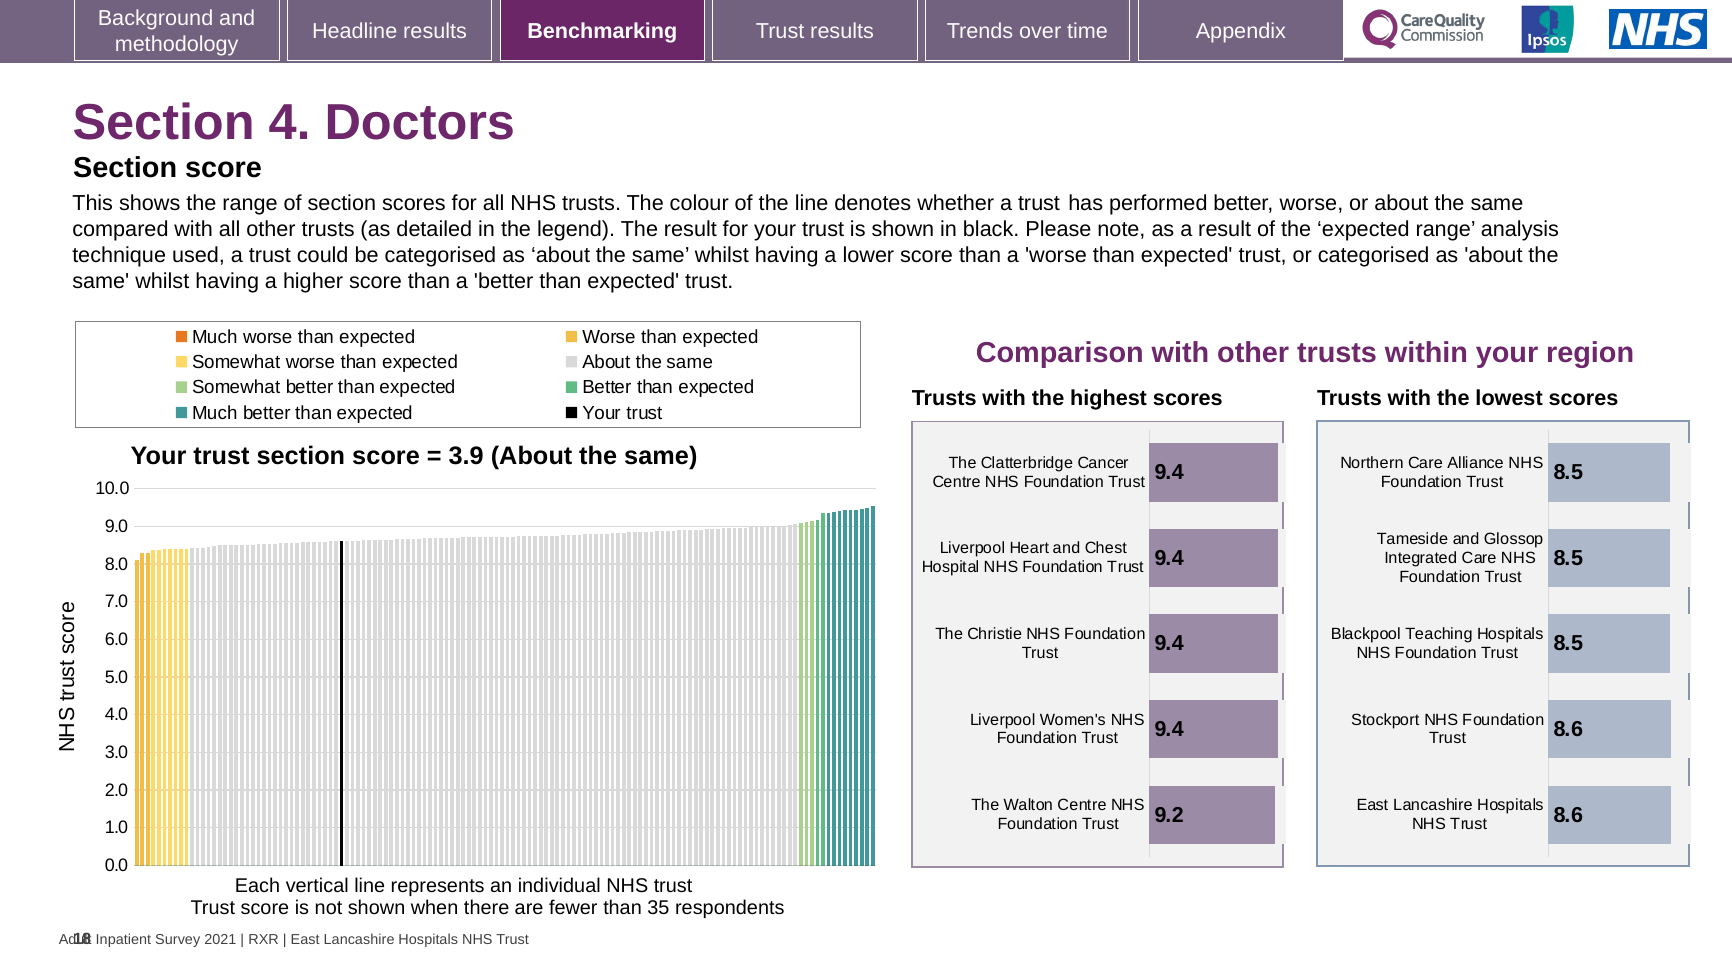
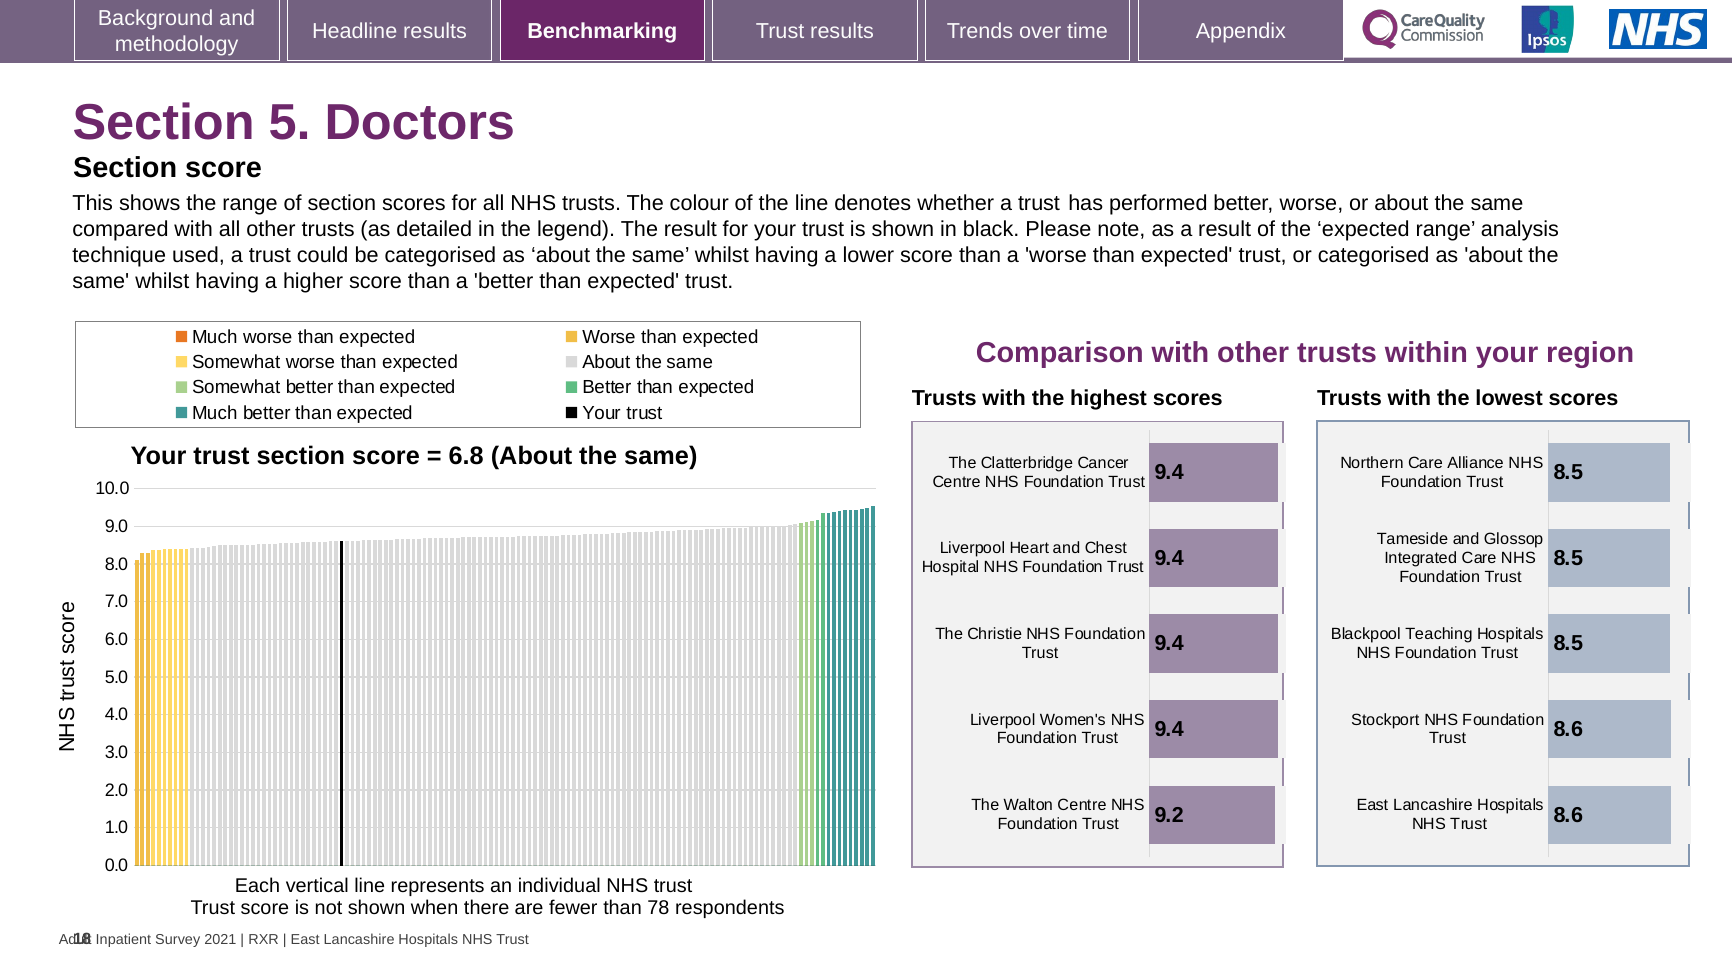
4: 4 -> 5 (290, 122)
3.9: 3.9 -> 6.8 (466, 457)
35: 35 -> 78 (658, 908)
